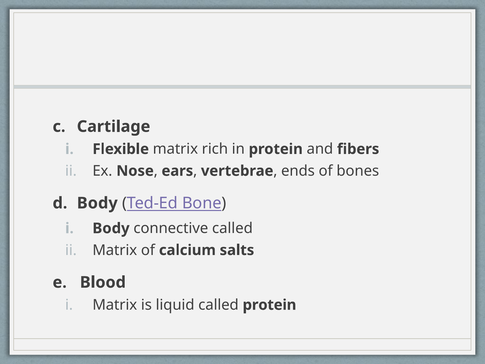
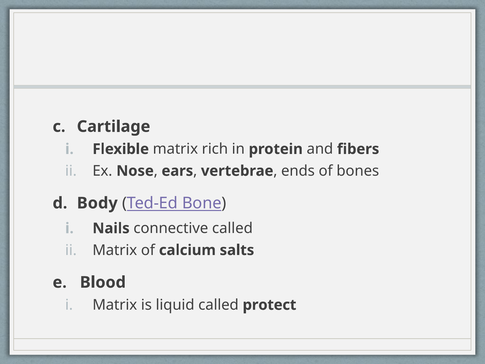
Body: Body -> Nails (111, 228)
called protein: protein -> protect (269, 305)
